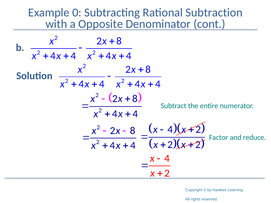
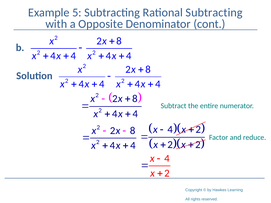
0: 0 -> 5 (77, 13)
Rational Subtraction: Subtraction -> Subtracting (214, 13)
